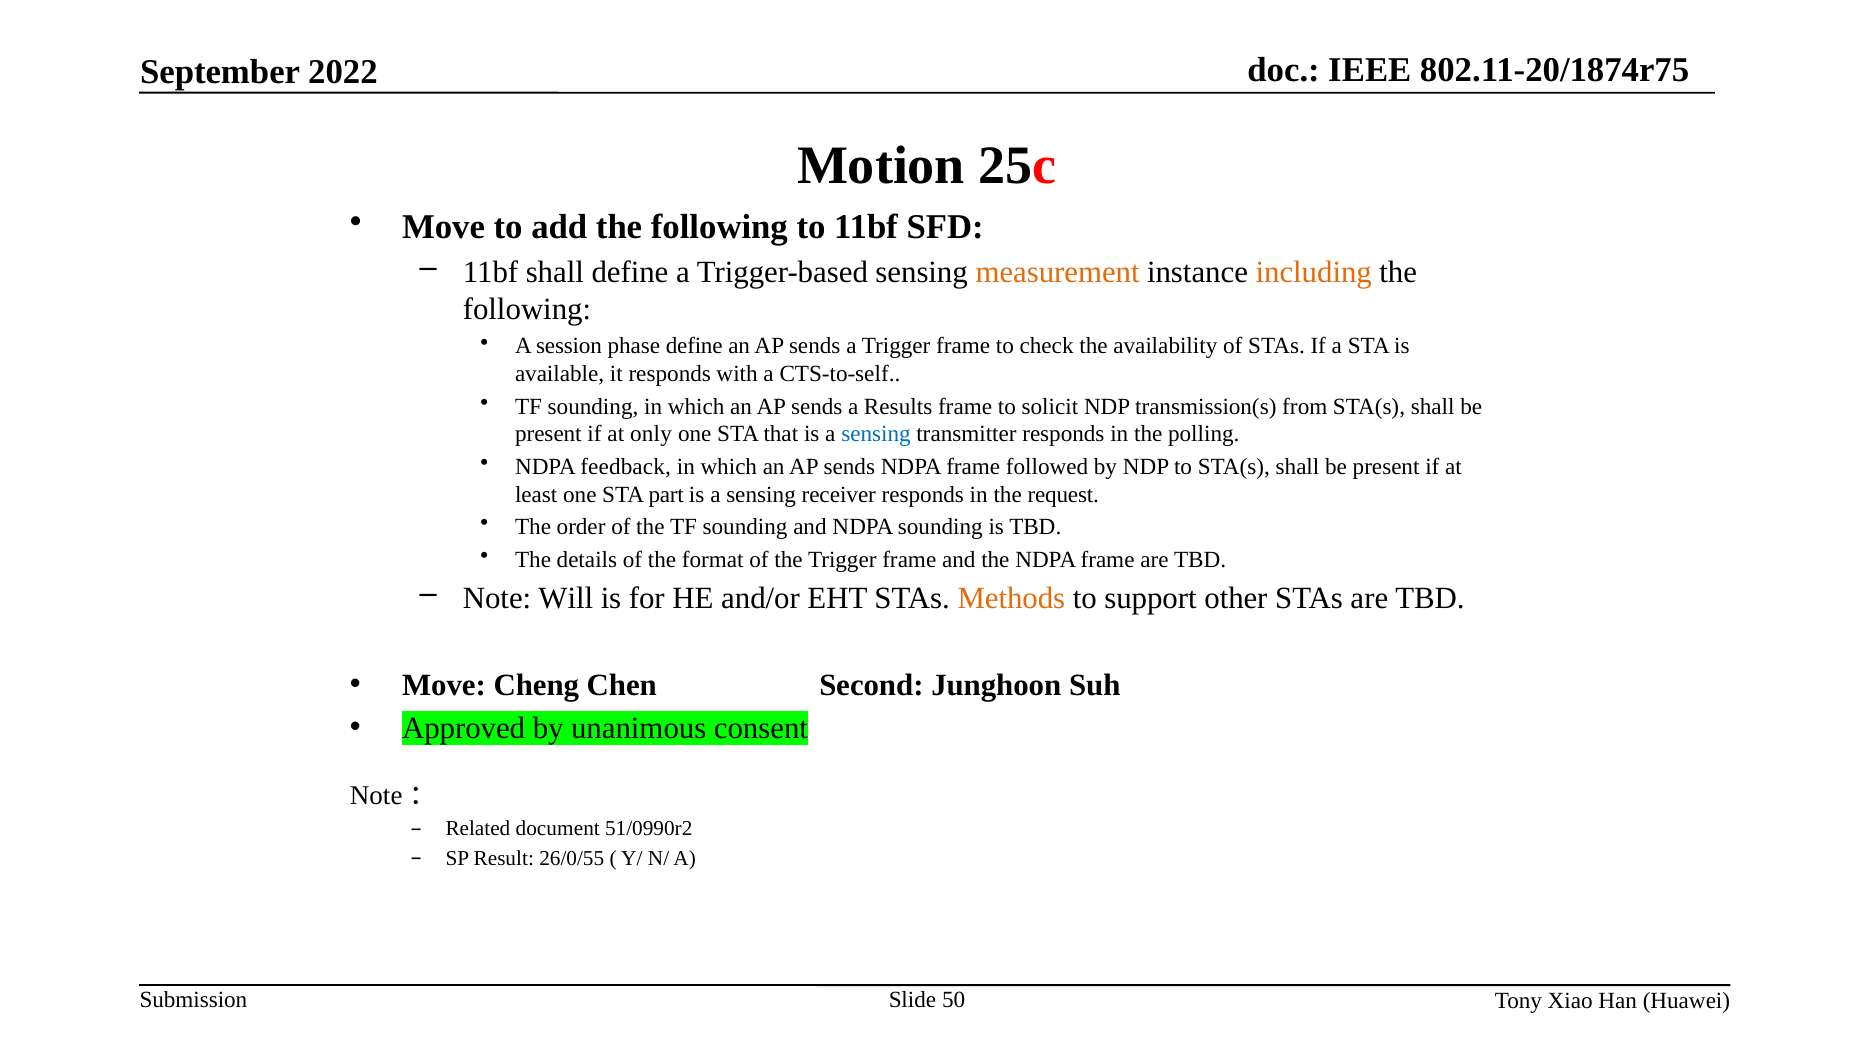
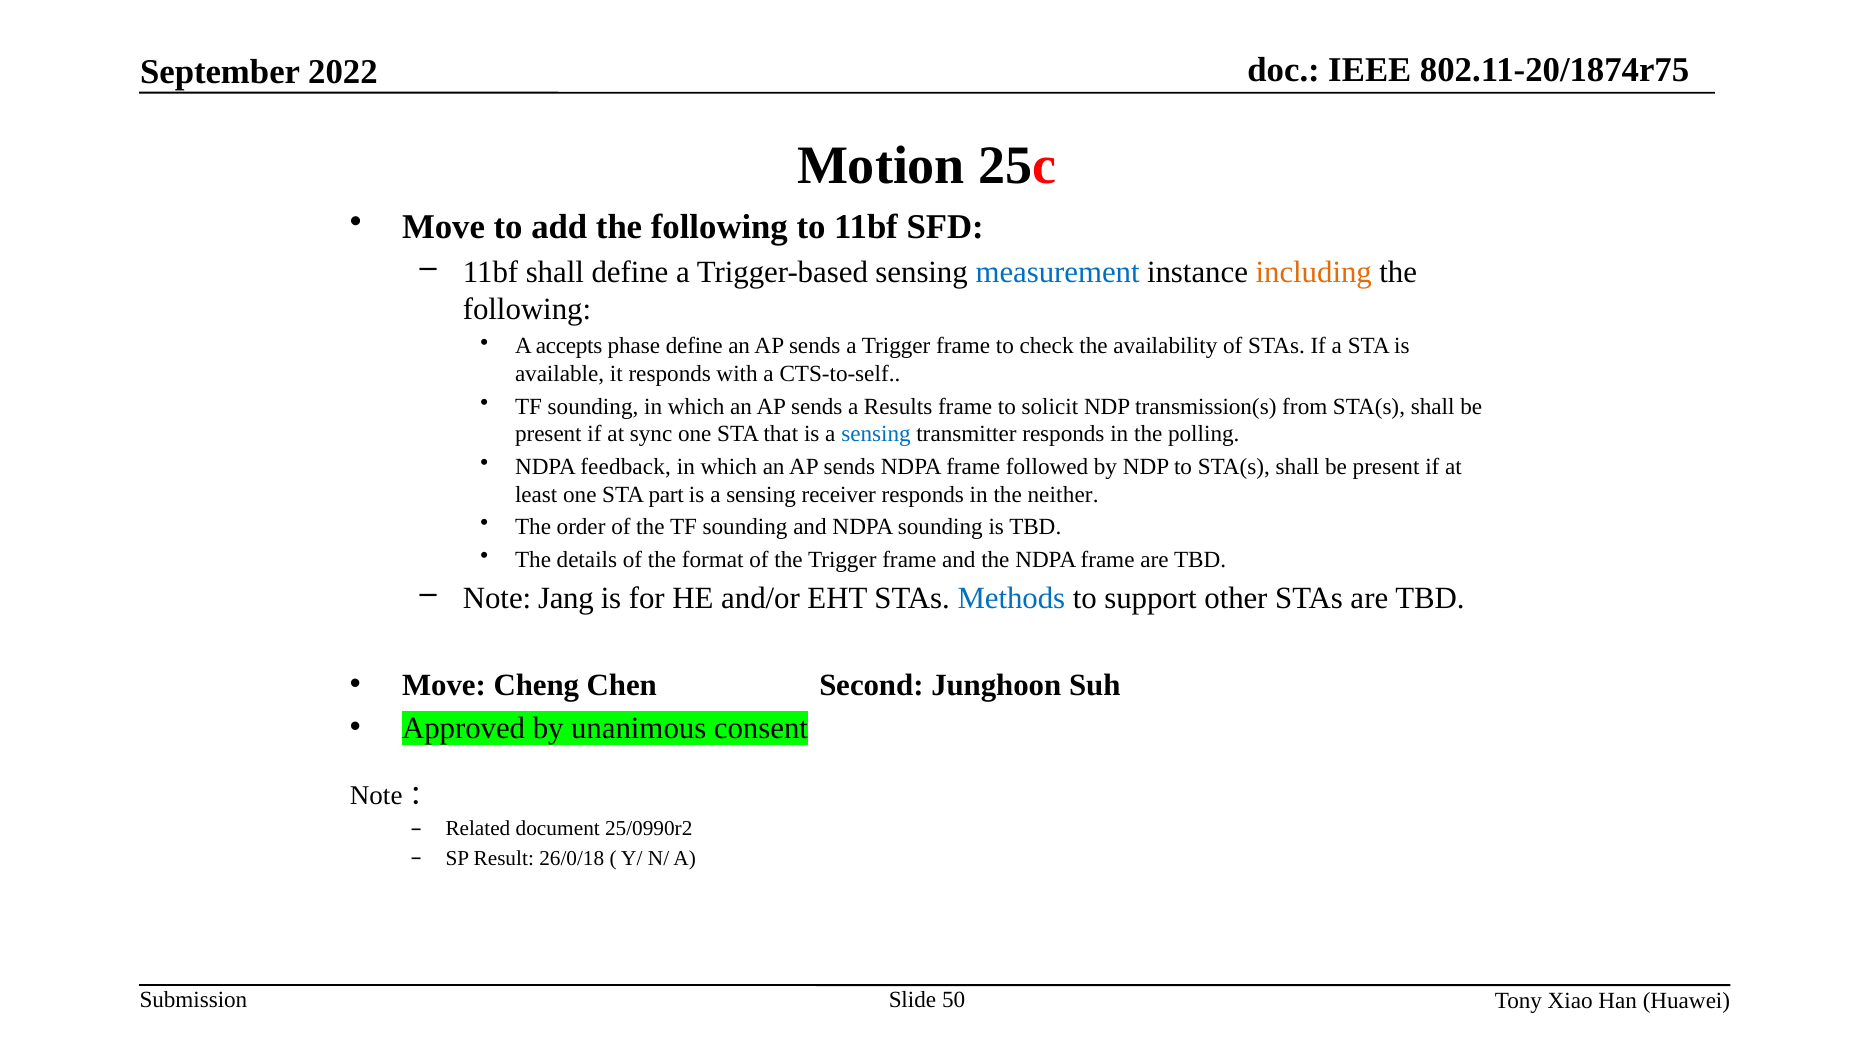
measurement colour: orange -> blue (1058, 273)
session: session -> accepts (569, 346)
only: only -> sync (651, 434)
request: request -> neither (1063, 494)
Will: Will -> Jang (566, 599)
Methods colour: orange -> blue (1011, 599)
51/0990r2: 51/0990r2 -> 25/0990r2 (649, 828)
26/0/55: 26/0/55 -> 26/0/18 (572, 858)
